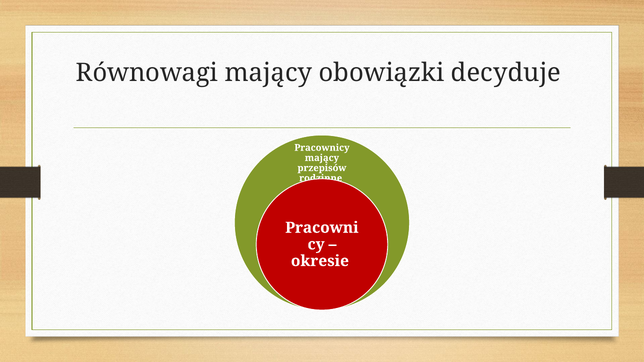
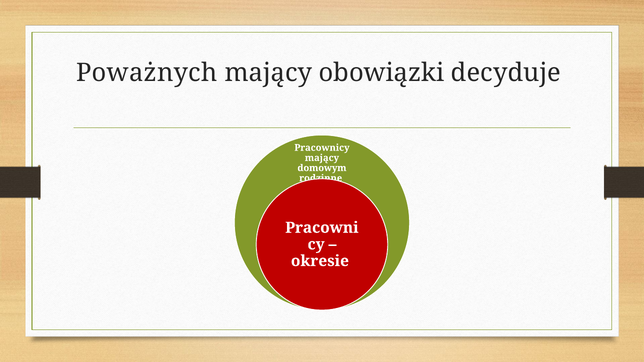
Równowagi: Równowagi -> Poważnych (147, 73)
przepisów: przepisów -> domowym (322, 168)
